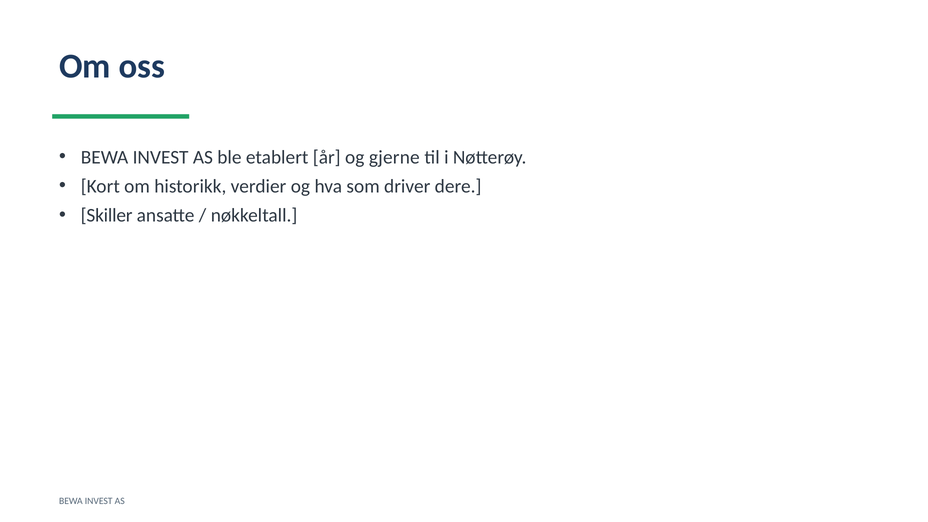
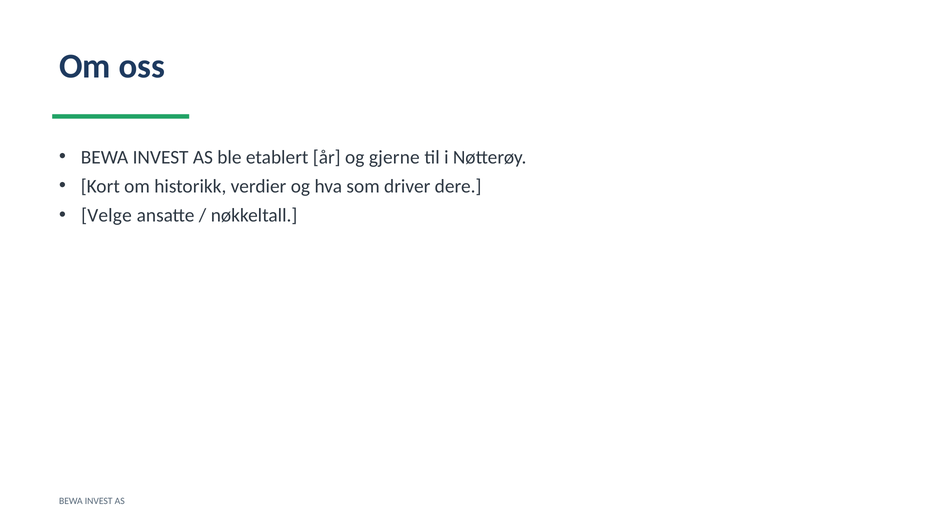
Skiller: Skiller -> Velge (106, 215)
